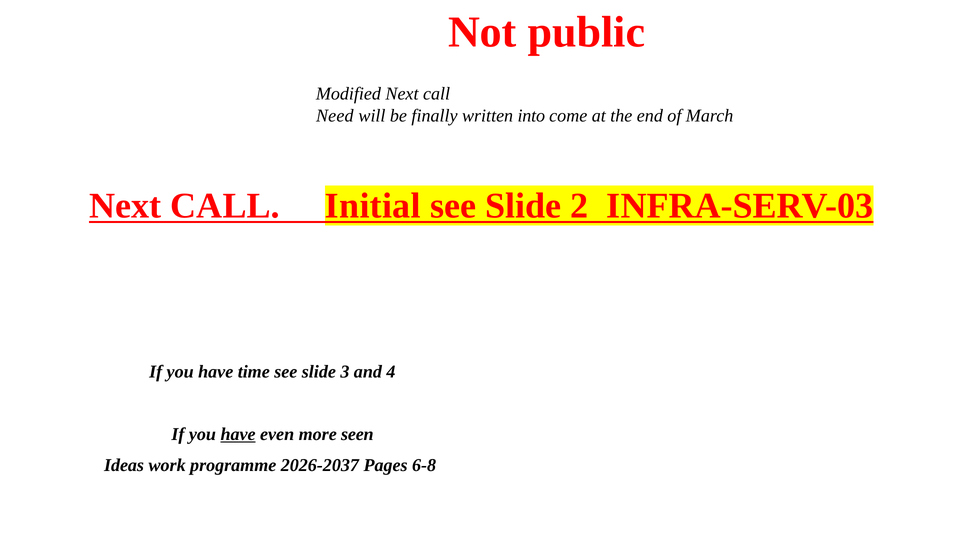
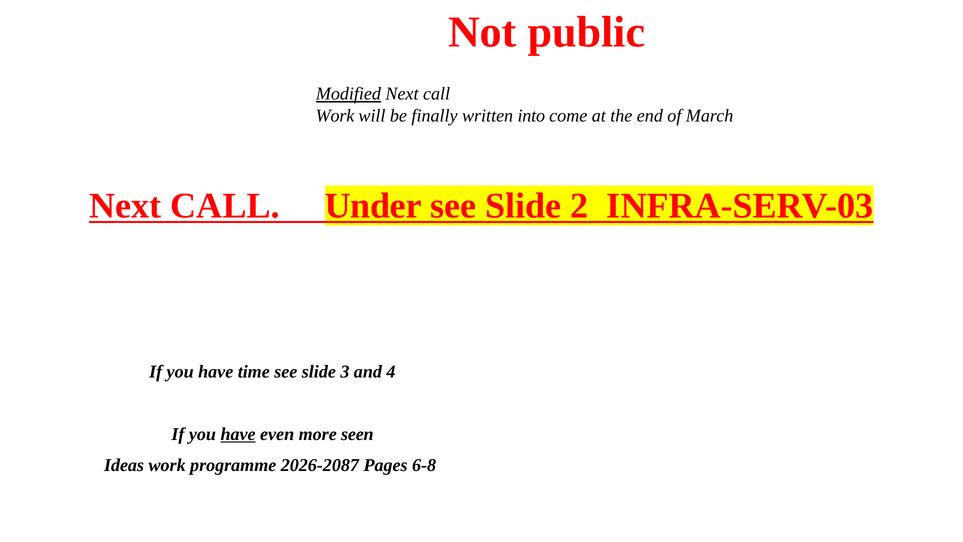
Modified underline: none -> present (348, 94)
Need: Need -> Work (335, 116)
Initial: Initial -> Under (373, 206)
2026-2037: 2026-2037 -> 2026-2087 (320, 465)
